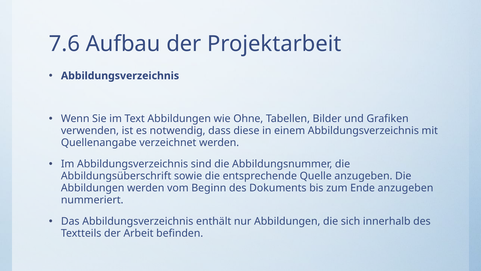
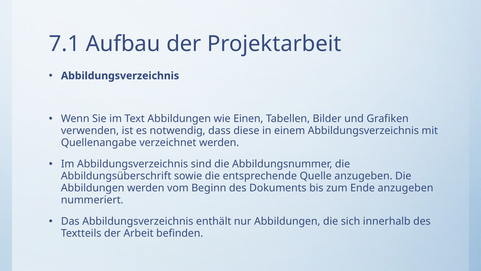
7.6: 7.6 -> 7.1 (64, 44)
Ohne: Ohne -> Einen (248, 118)
